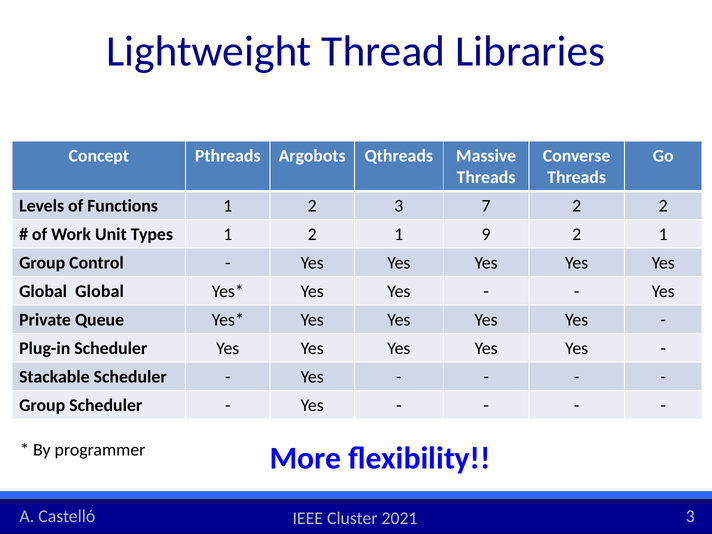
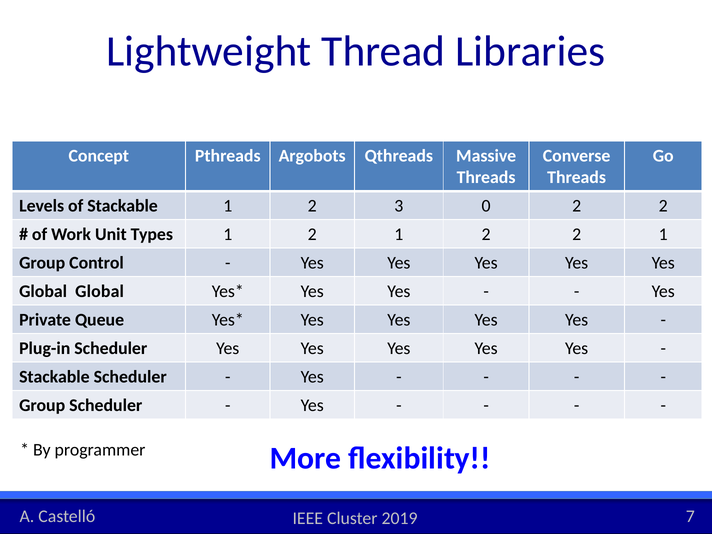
of Functions: Functions -> Stackable (123, 206)
7: 7 -> 0 (486, 206)
2 1 9: 9 -> 2 (486, 234)
Castelló 3: 3 -> 7 (690, 516)
2021: 2021 -> 2019 (400, 519)
